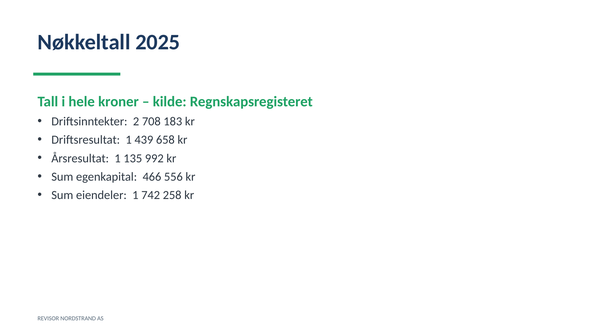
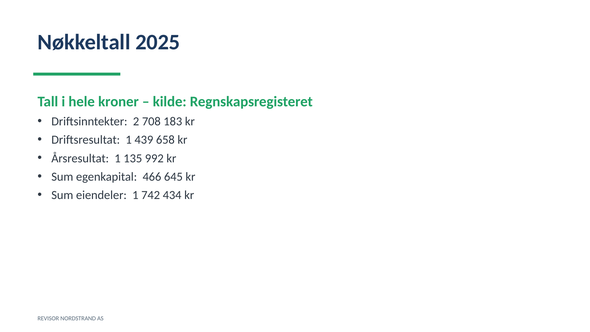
556: 556 -> 645 (173, 177)
258: 258 -> 434 (172, 195)
